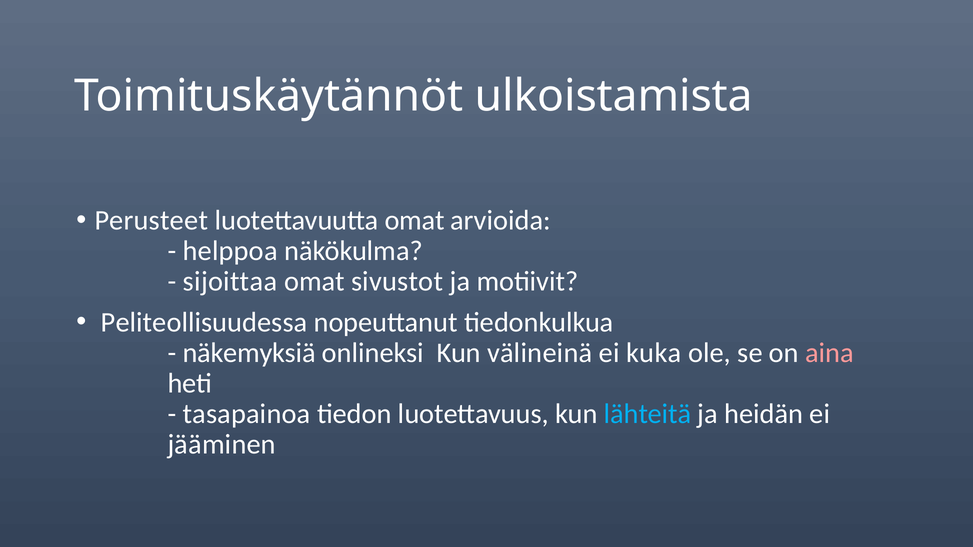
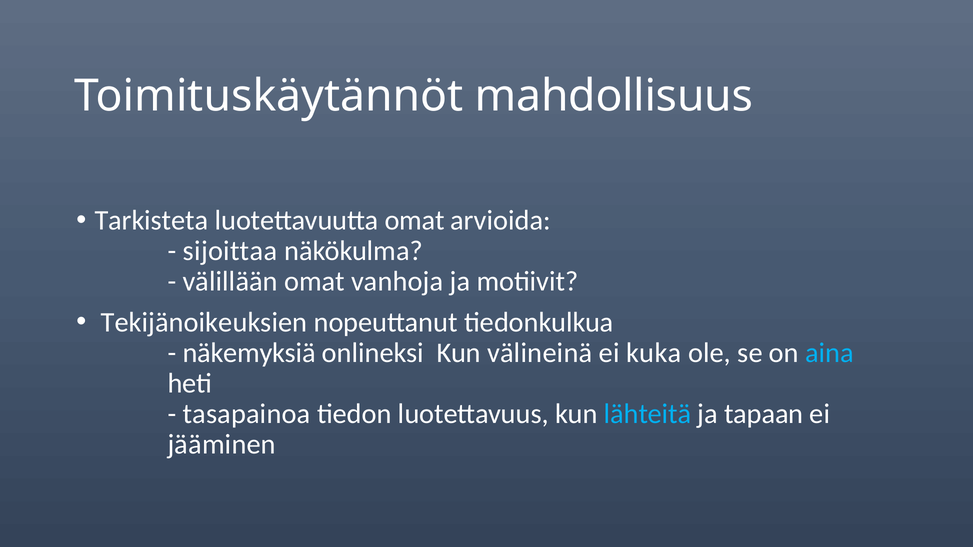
ulkoistamista: ulkoistamista -> mahdollisuus (614, 96)
Perusteet: Perusteet -> Tarkisteta (151, 220)
helppoa: helppoa -> sijoittaa (230, 251)
sijoittaa: sijoittaa -> välillään (230, 282)
sivustot: sivustot -> vanhoja (397, 282)
Peliteollisuudessa: Peliteollisuudessa -> Tekijänoikeuksien (204, 322)
aina colour: pink -> light blue (829, 353)
heidän: heidän -> tapaan (764, 414)
